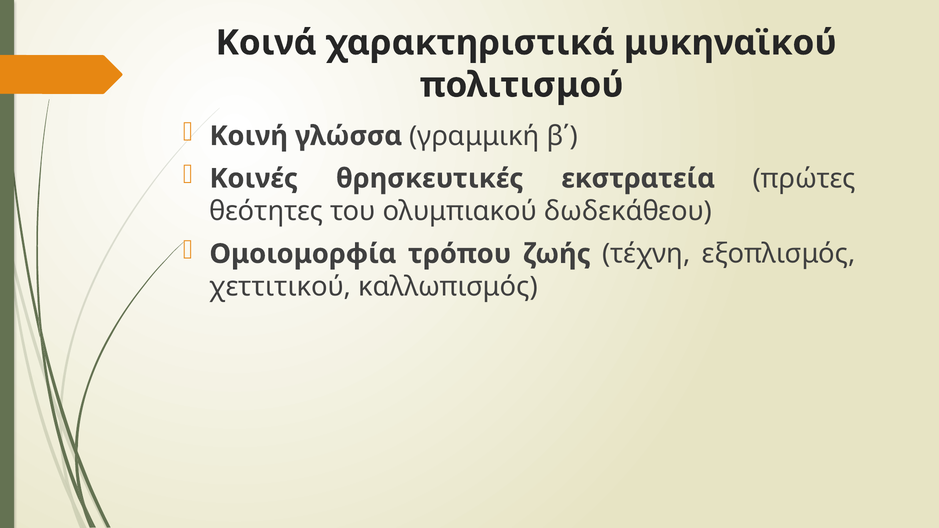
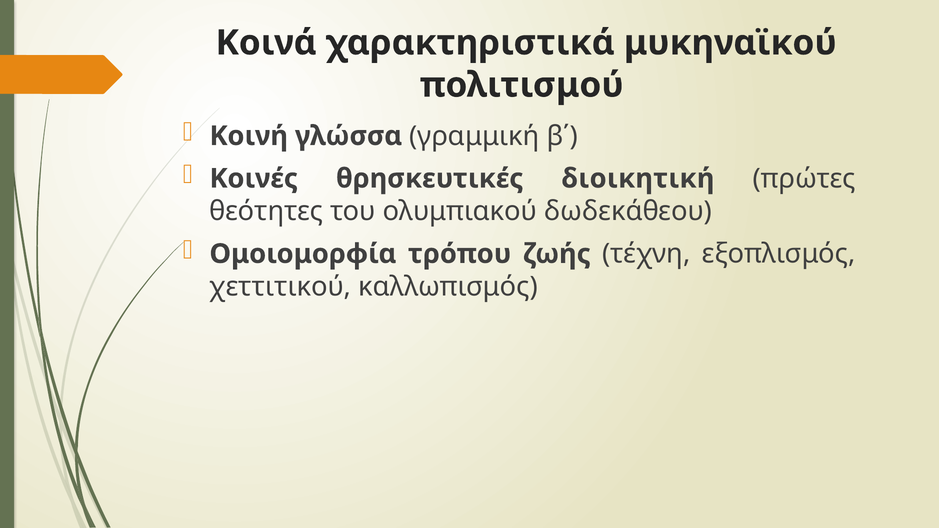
εκστρατεία: εκστρατεία -> διοικητική (638, 179)
